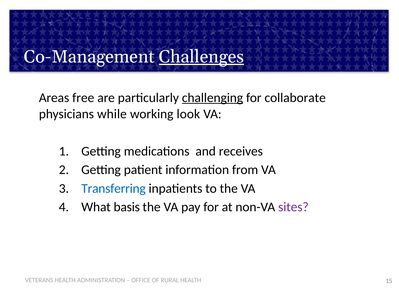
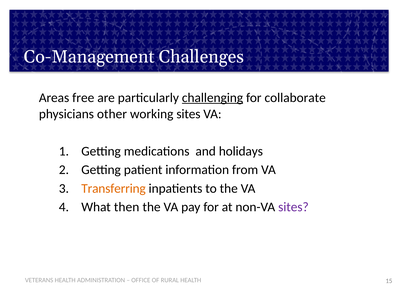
Challenges underline: present -> none (202, 57)
while: while -> other (112, 114)
working look: look -> sites (188, 114)
receives: receives -> holidays (241, 151)
Transferring colour: blue -> orange (113, 189)
basis: basis -> then (127, 207)
